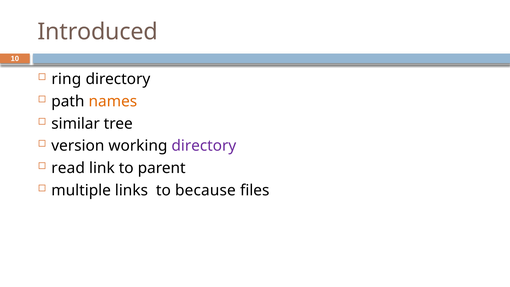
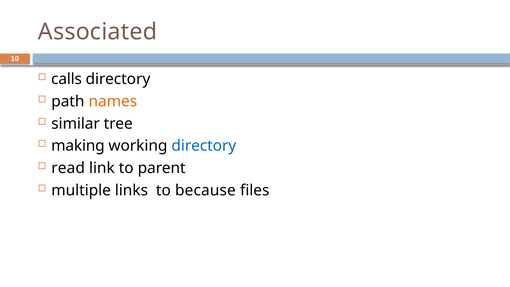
Introduced: Introduced -> Associated (97, 32)
ring: ring -> calls (67, 79)
version: version -> making (78, 146)
directory colour: purple -> blue (204, 146)
